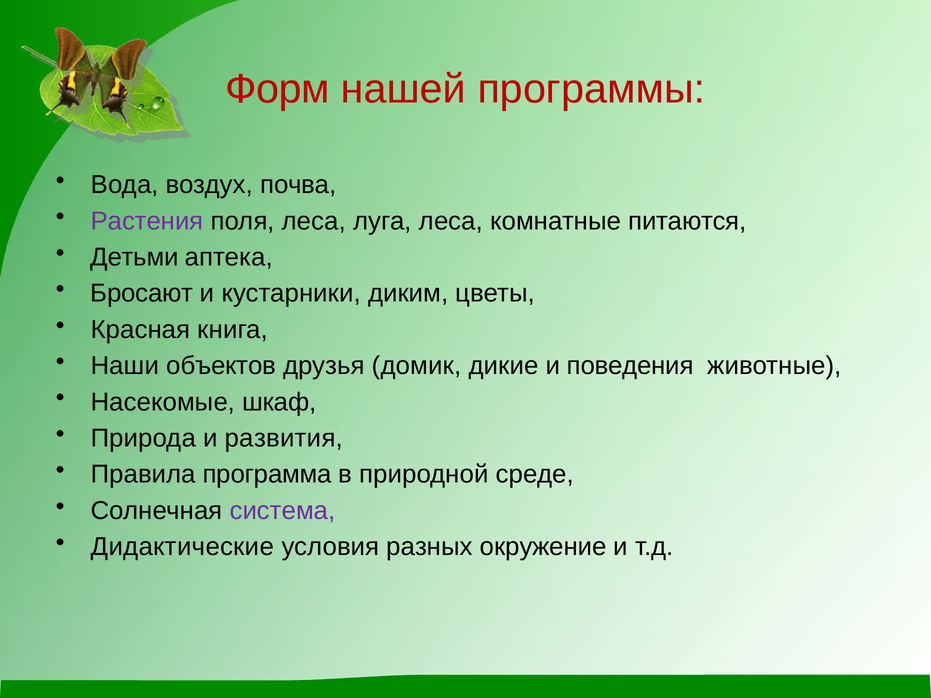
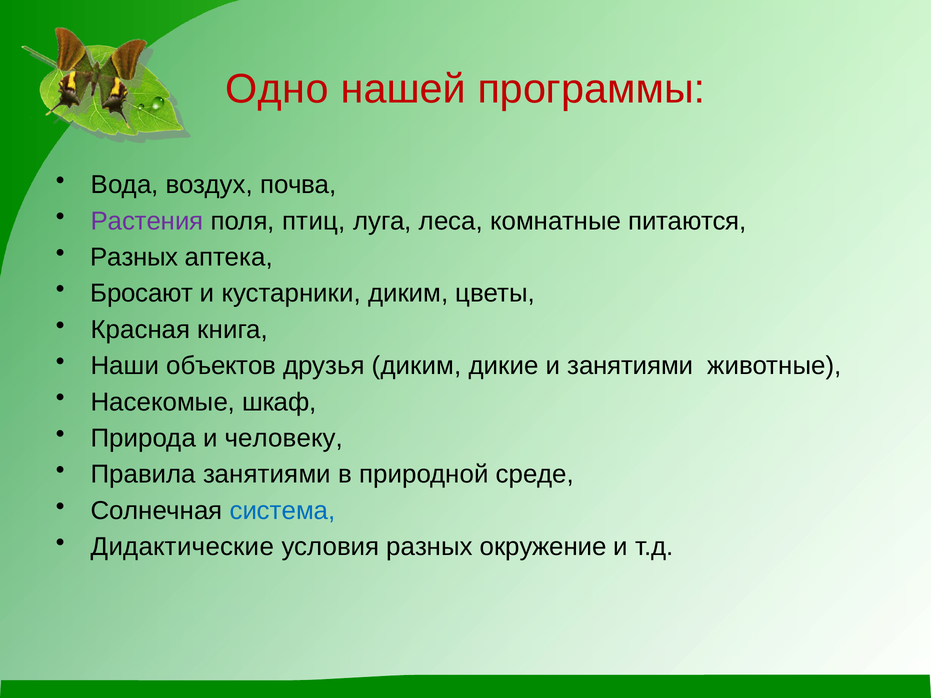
Форм: Форм -> Одно (277, 89)
поля леса: леса -> птиц (314, 221)
Детьми: Детьми -> Разных (134, 257)
друзья домик: домик -> диким (417, 366)
и поведения: поведения -> занятиями (630, 366)
развития: развития -> человеку (284, 438)
Правила программа: программа -> занятиями (267, 475)
система colour: purple -> blue (283, 511)
